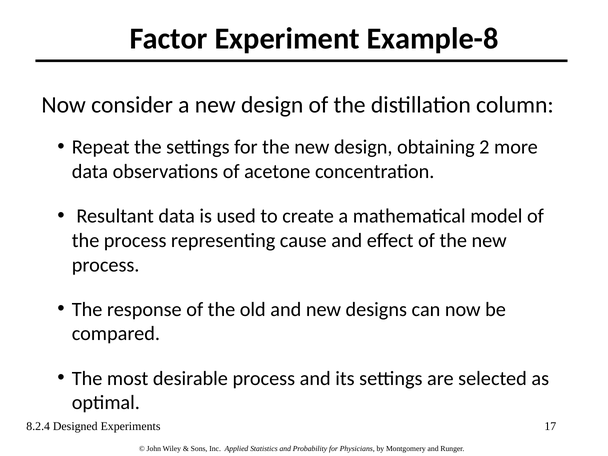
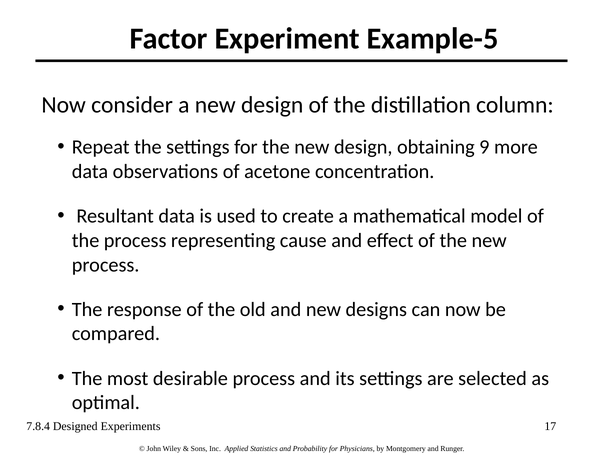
Example-8: Example-8 -> Example-5 (433, 39)
2: 2 -> 9 (484, 147)
8.2.4: 8.2.4 -> 7.8.4 (38, 426)
